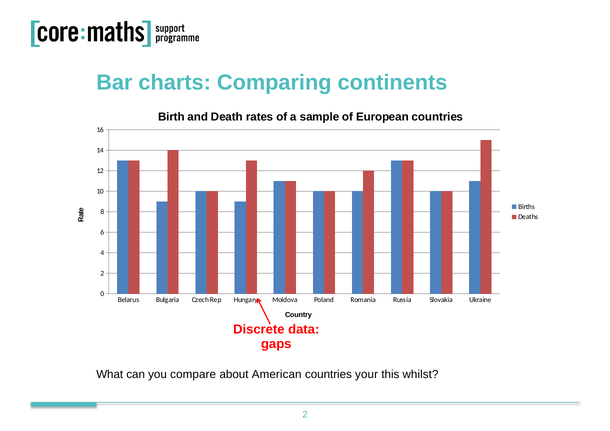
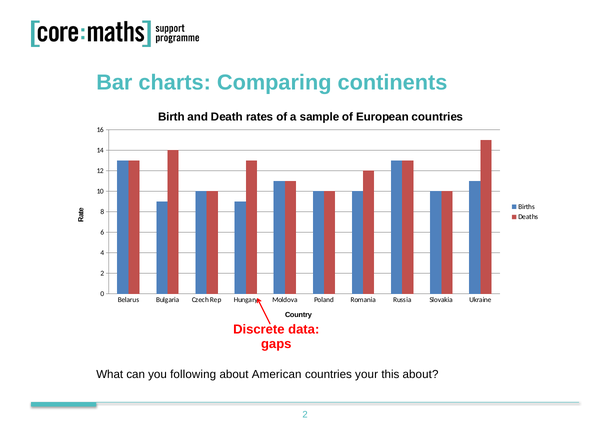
compare: compare -> following (193, 375)
this whilst: whilst -> about (420, 375)
